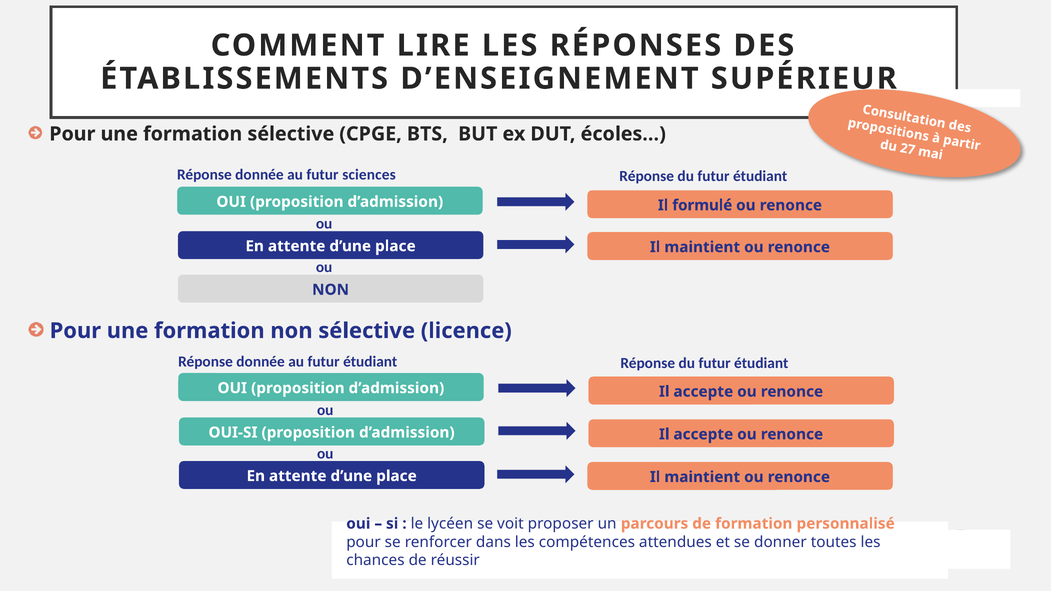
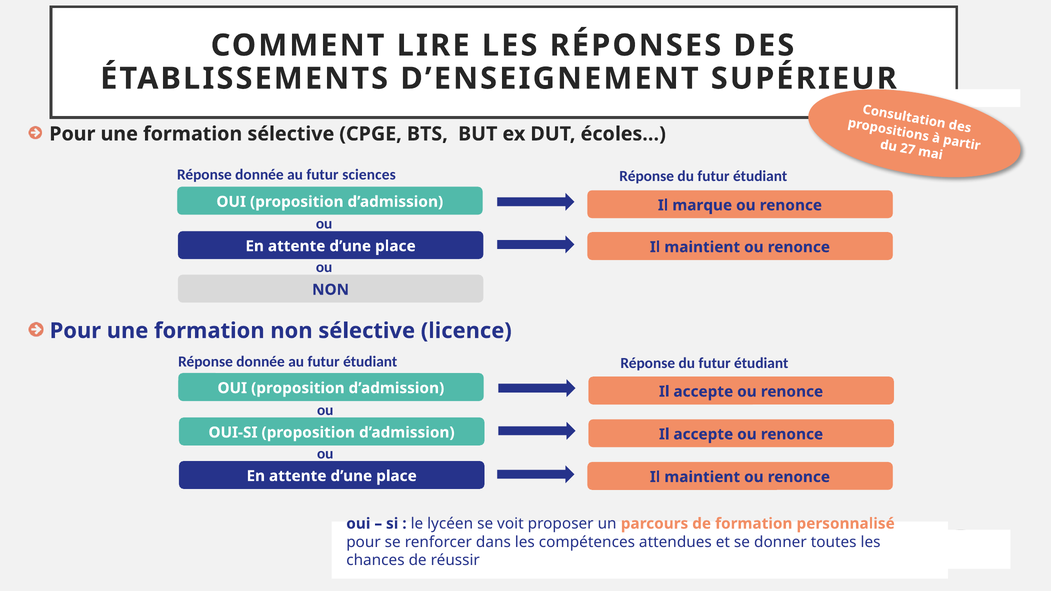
formulé: formulé -> marque (702, 205)
